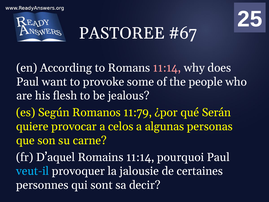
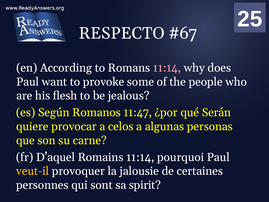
PASTOREE: PASTOREE -> RESPECTO (122, 33)
11:79: 11:79 -> 11:47 (138, 112)
veut-il colour: light blue -> yellow (33, 171)
decir: decir -> spirit (145, 185)
